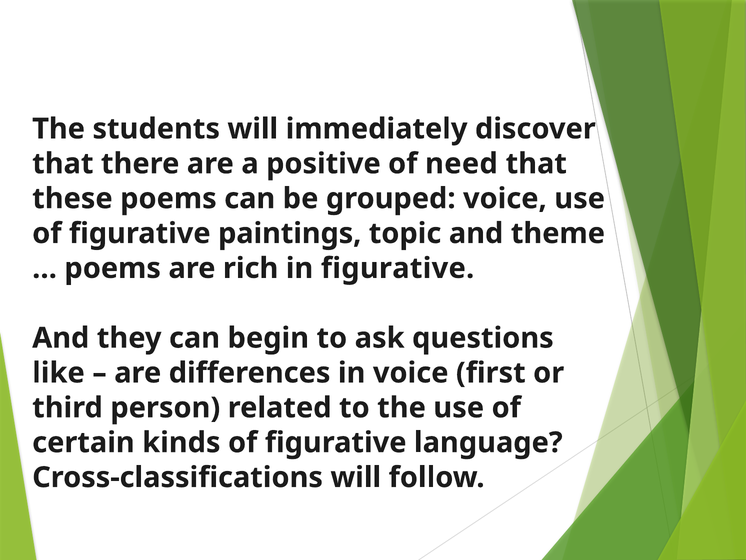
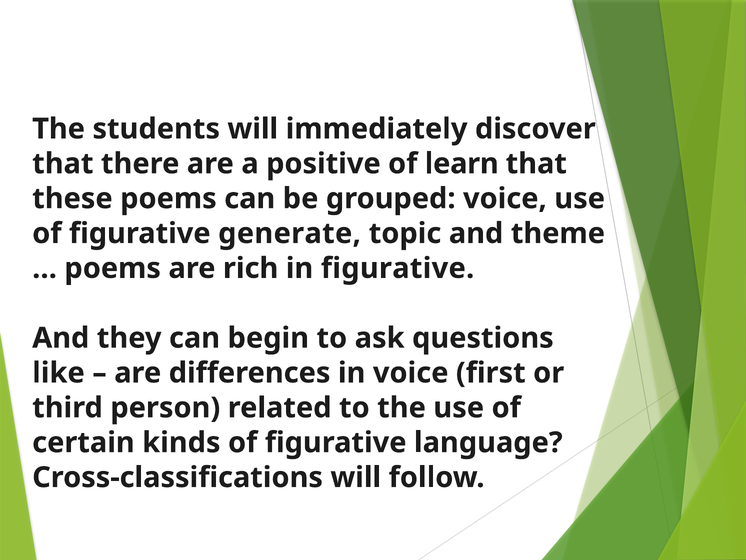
need: need -> learn (462, 164)
paintings: paintings -> generate (290, 233)
